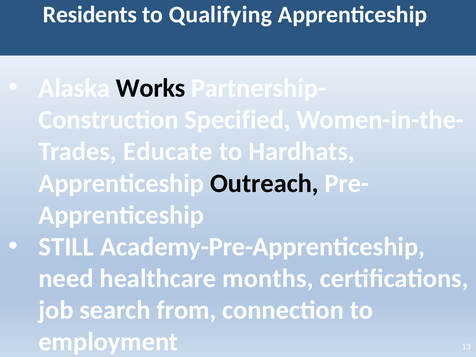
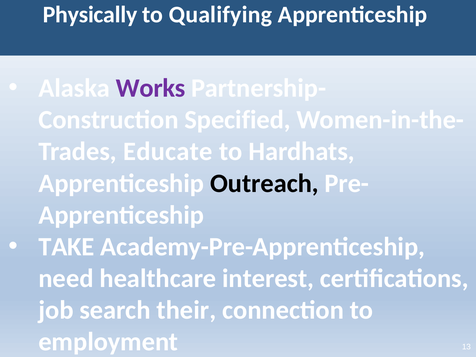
Residents: Residents -> Physically (90, 15)
Works colour: black -> purple (151, 88)
STILL: STILL -> TAKE (66, 247)
months: months -> interest (268, 278)
from: from -> their (186, 310)
